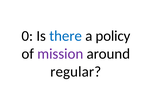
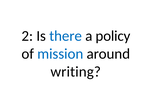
0: 0 -> 2 (27, 36)
mission colour: purple -> blue (60, 54)
regular: regular -> writing (76, 72)
